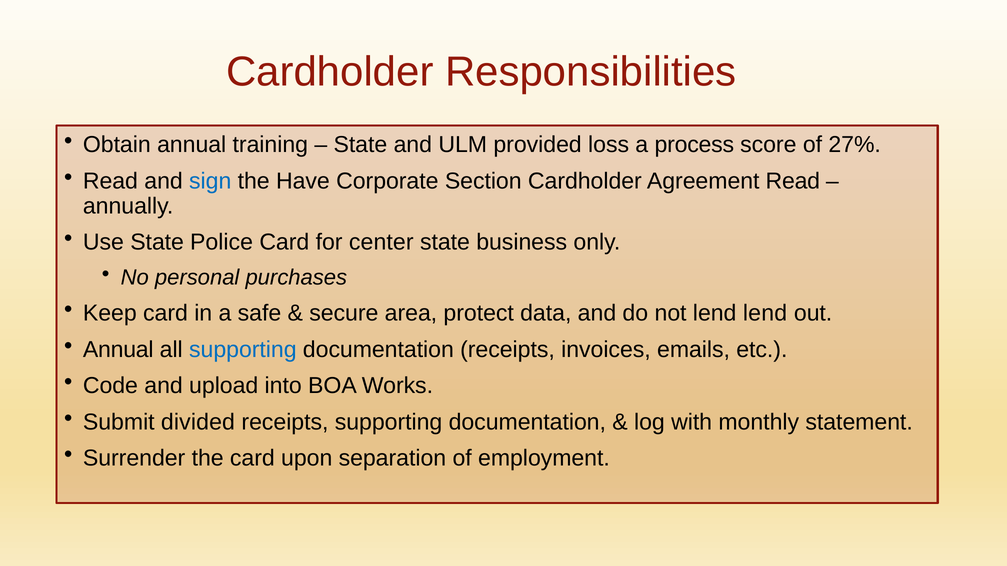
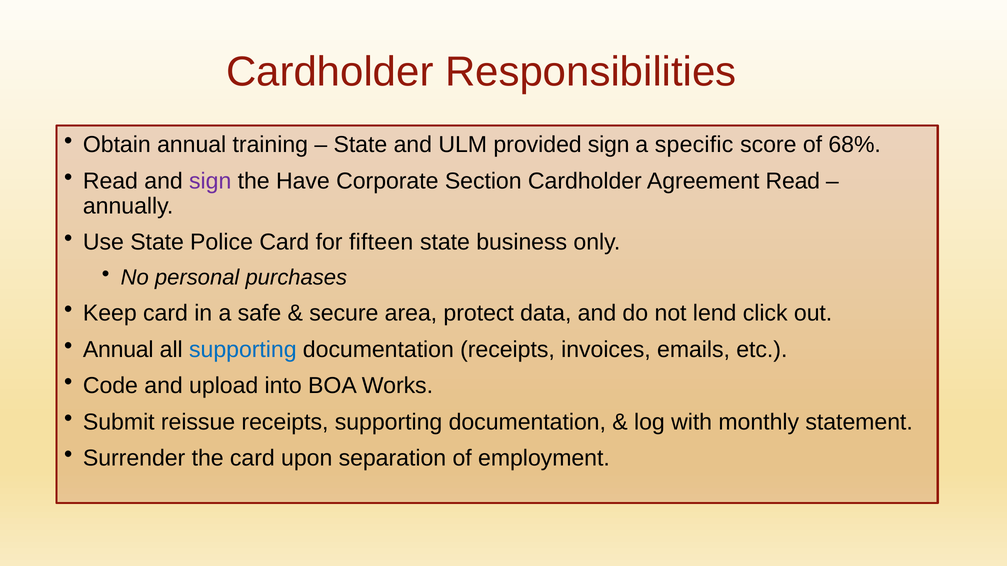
provided loss: loss -> sign (609, 145)
process: process -> specific (694, 145)
27%: 27% -> 68% (855, 145)
sign colour: blue -> purple (210, 181)
center: center -> fifteen (381, 242)
lend lend: lend -> click (765, 314)
divided: divided -> reissue (198, 422)
